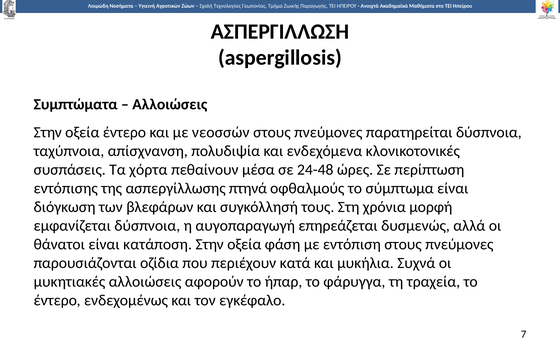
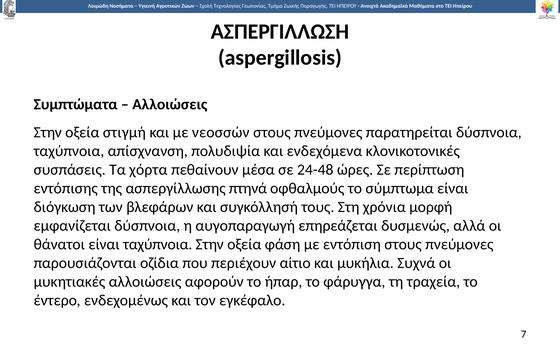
οξεία έντερο: έντερο -> στιγμή (124, 132)
είναι κατάποση: κατάποση -> ταχύπνοια (158, 244)
κατά: κατά -> αίτιο (295, 263)
